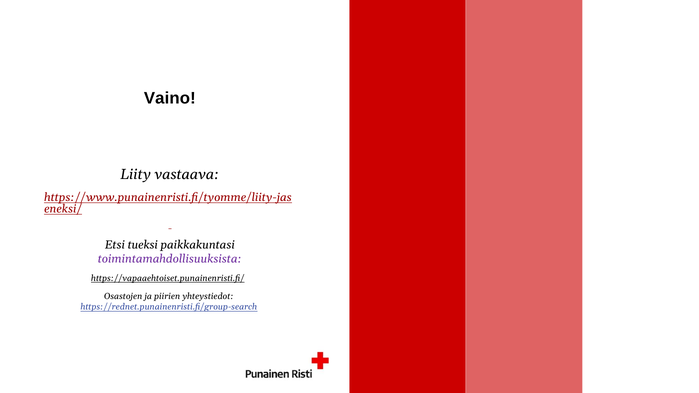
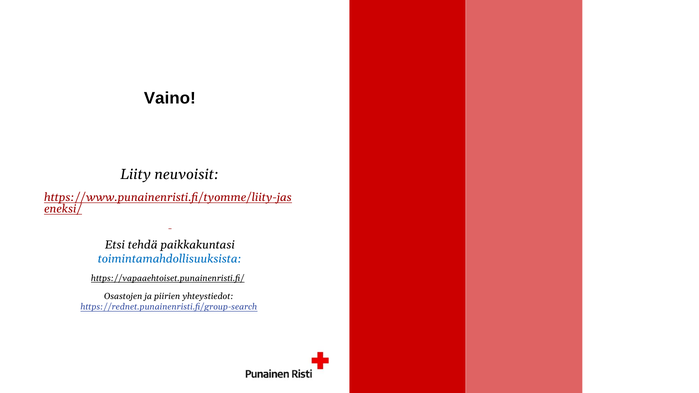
vastaava: vastaava -> neuvoisit (187, 175)
tueksi: tueksi -> tehdä (143, 245)
toimintamahdollisuuksista colour: purple -> blue (170, 259)
